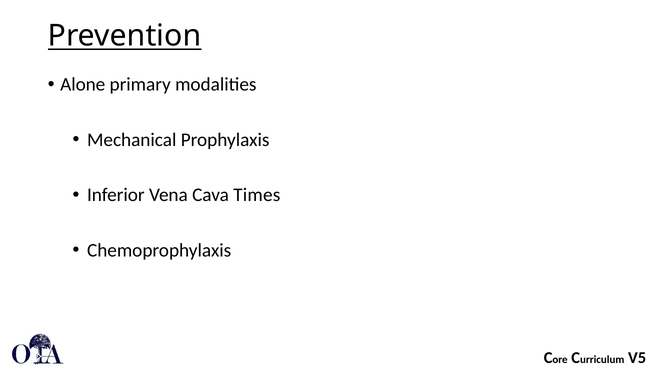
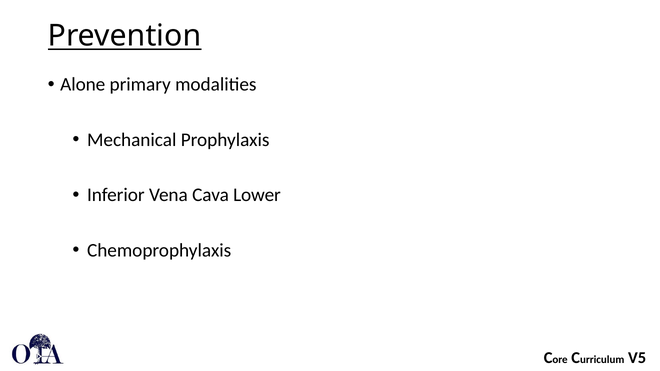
Times: Times -> Lower (257, 195)
